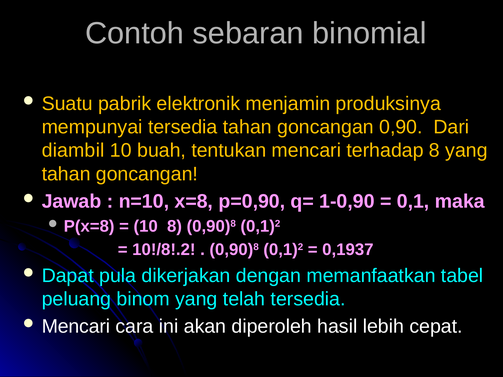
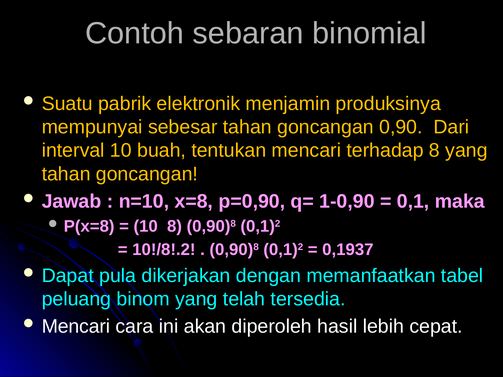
mempunyai tersedia: tersedia -> sebesar (183, 127)
diambil: diambil -> interval (73, 151)
